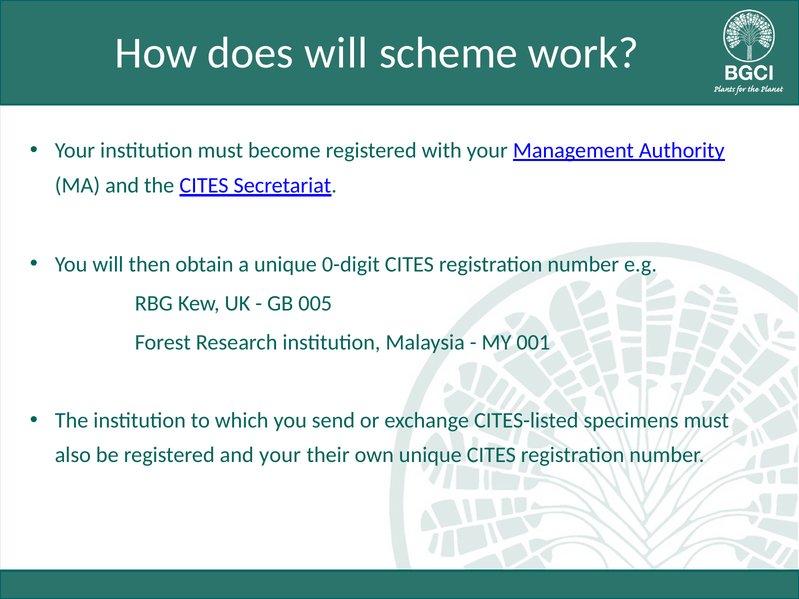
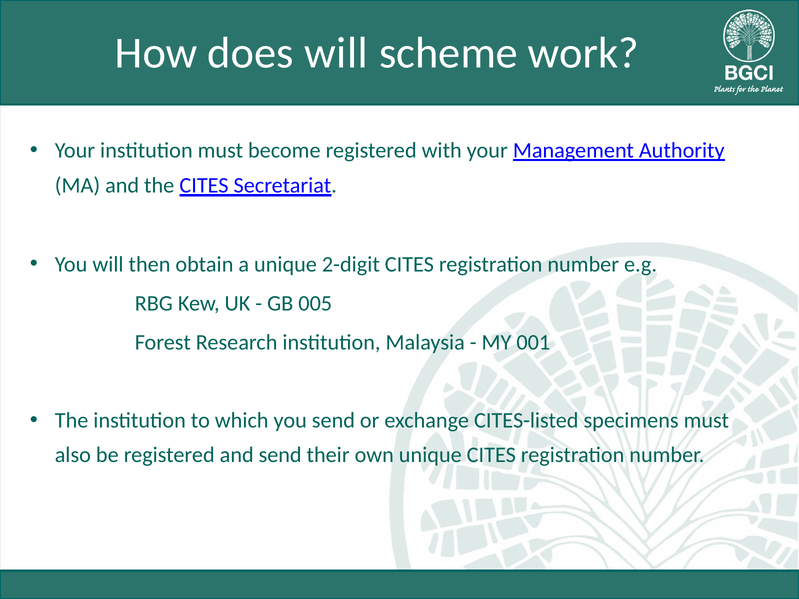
0-digit: 0-digit -> 2-digit (351, 264)
and your: your -> send (280, 455)
